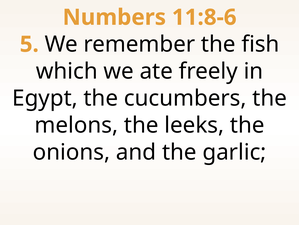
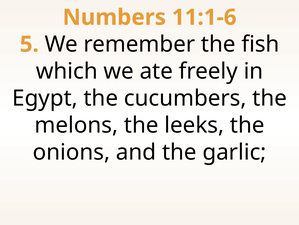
11:8-6: 11:8-6 -> 11:1-6 (204, 17)
